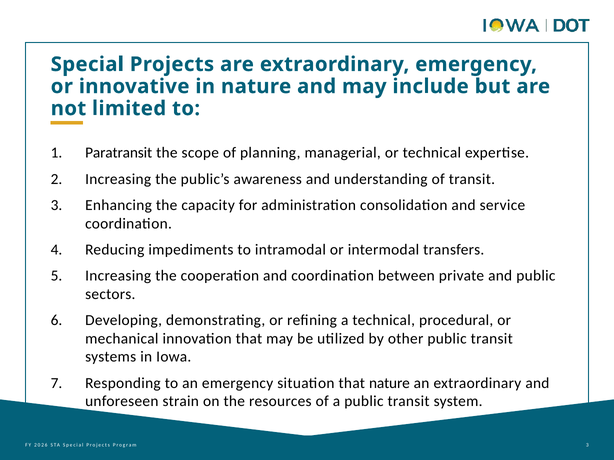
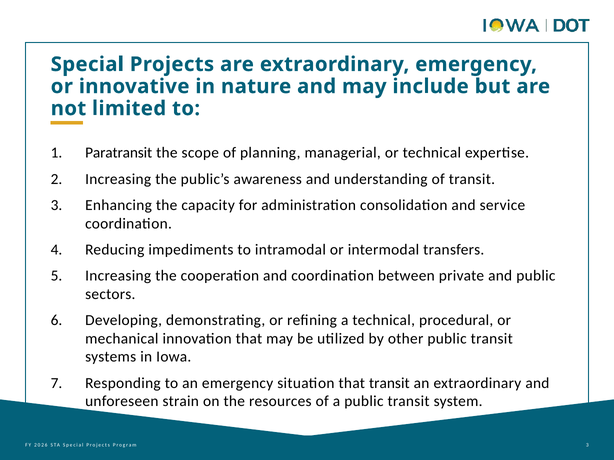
that nature: nature -> transit (389, 383)
